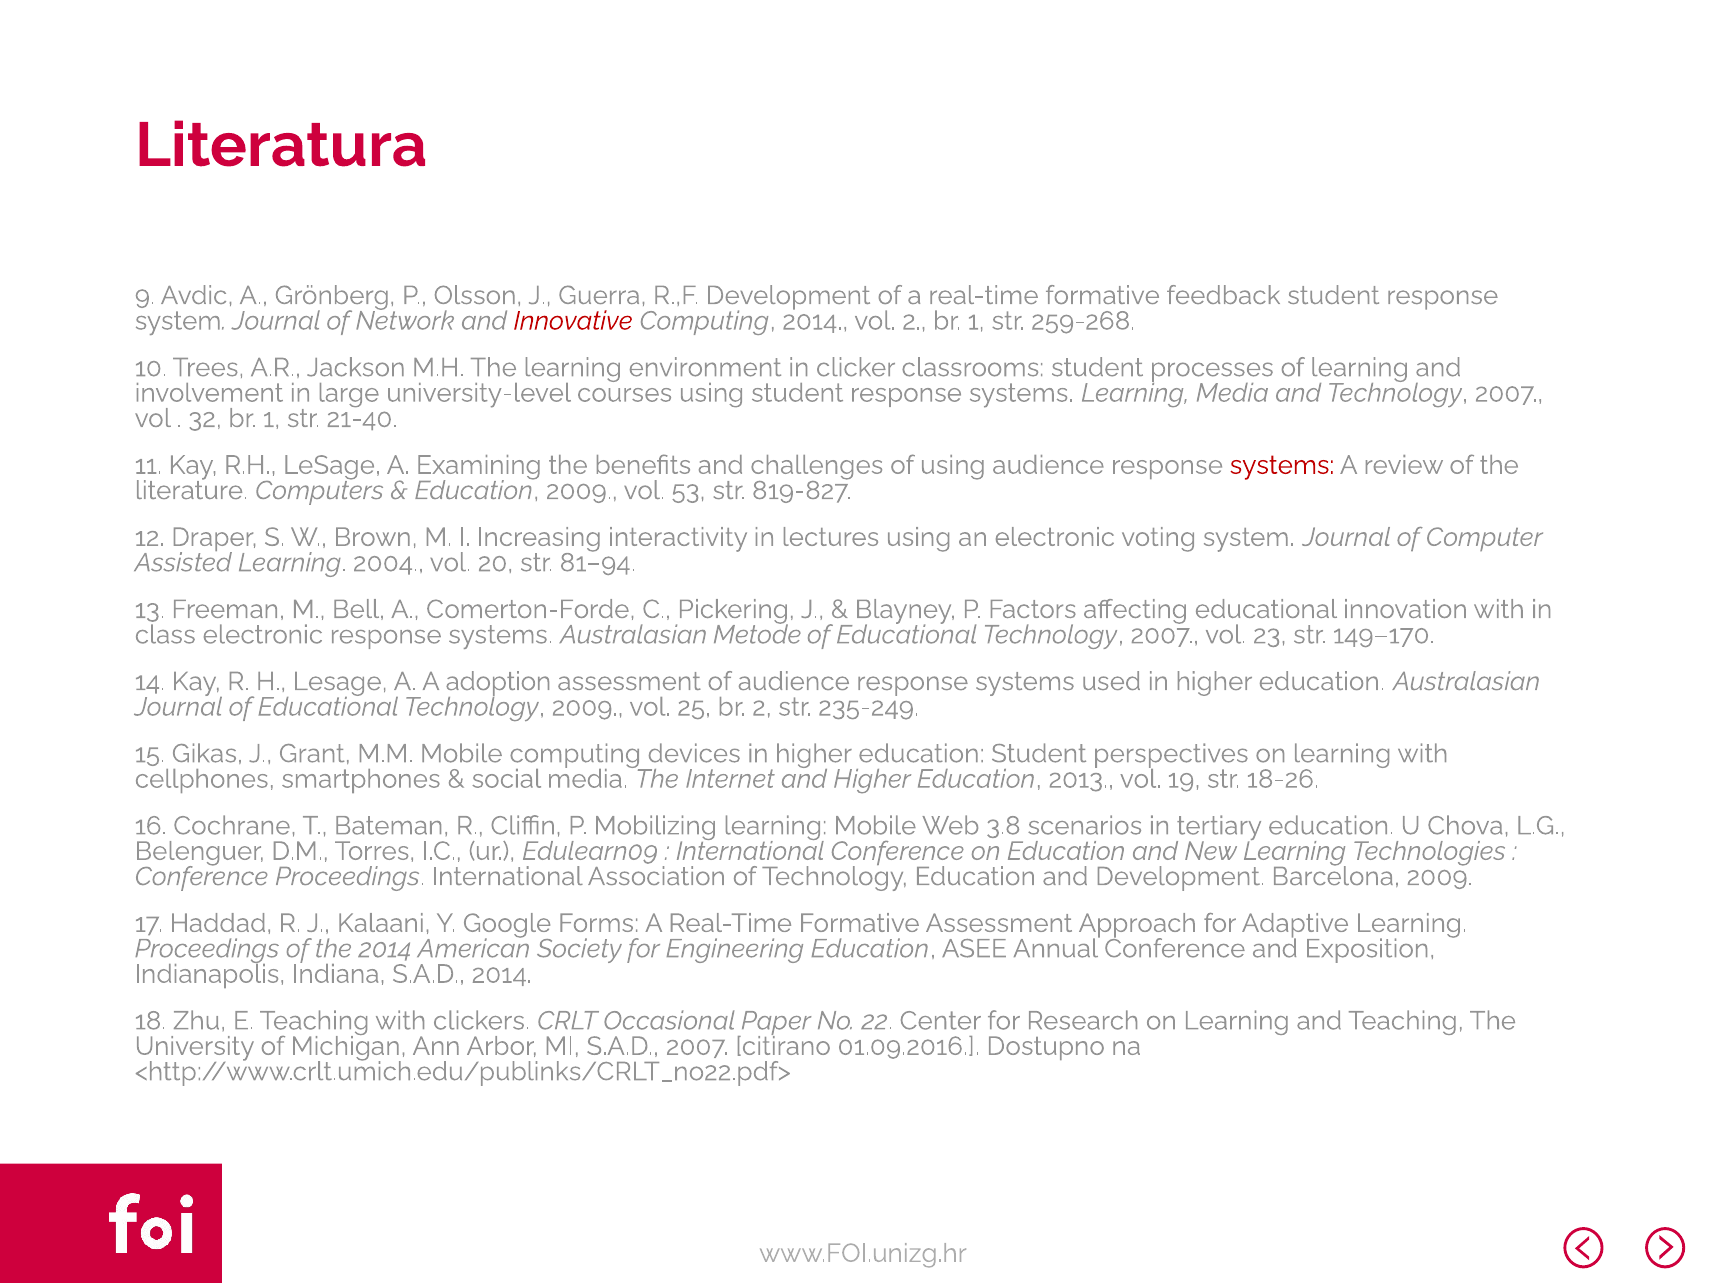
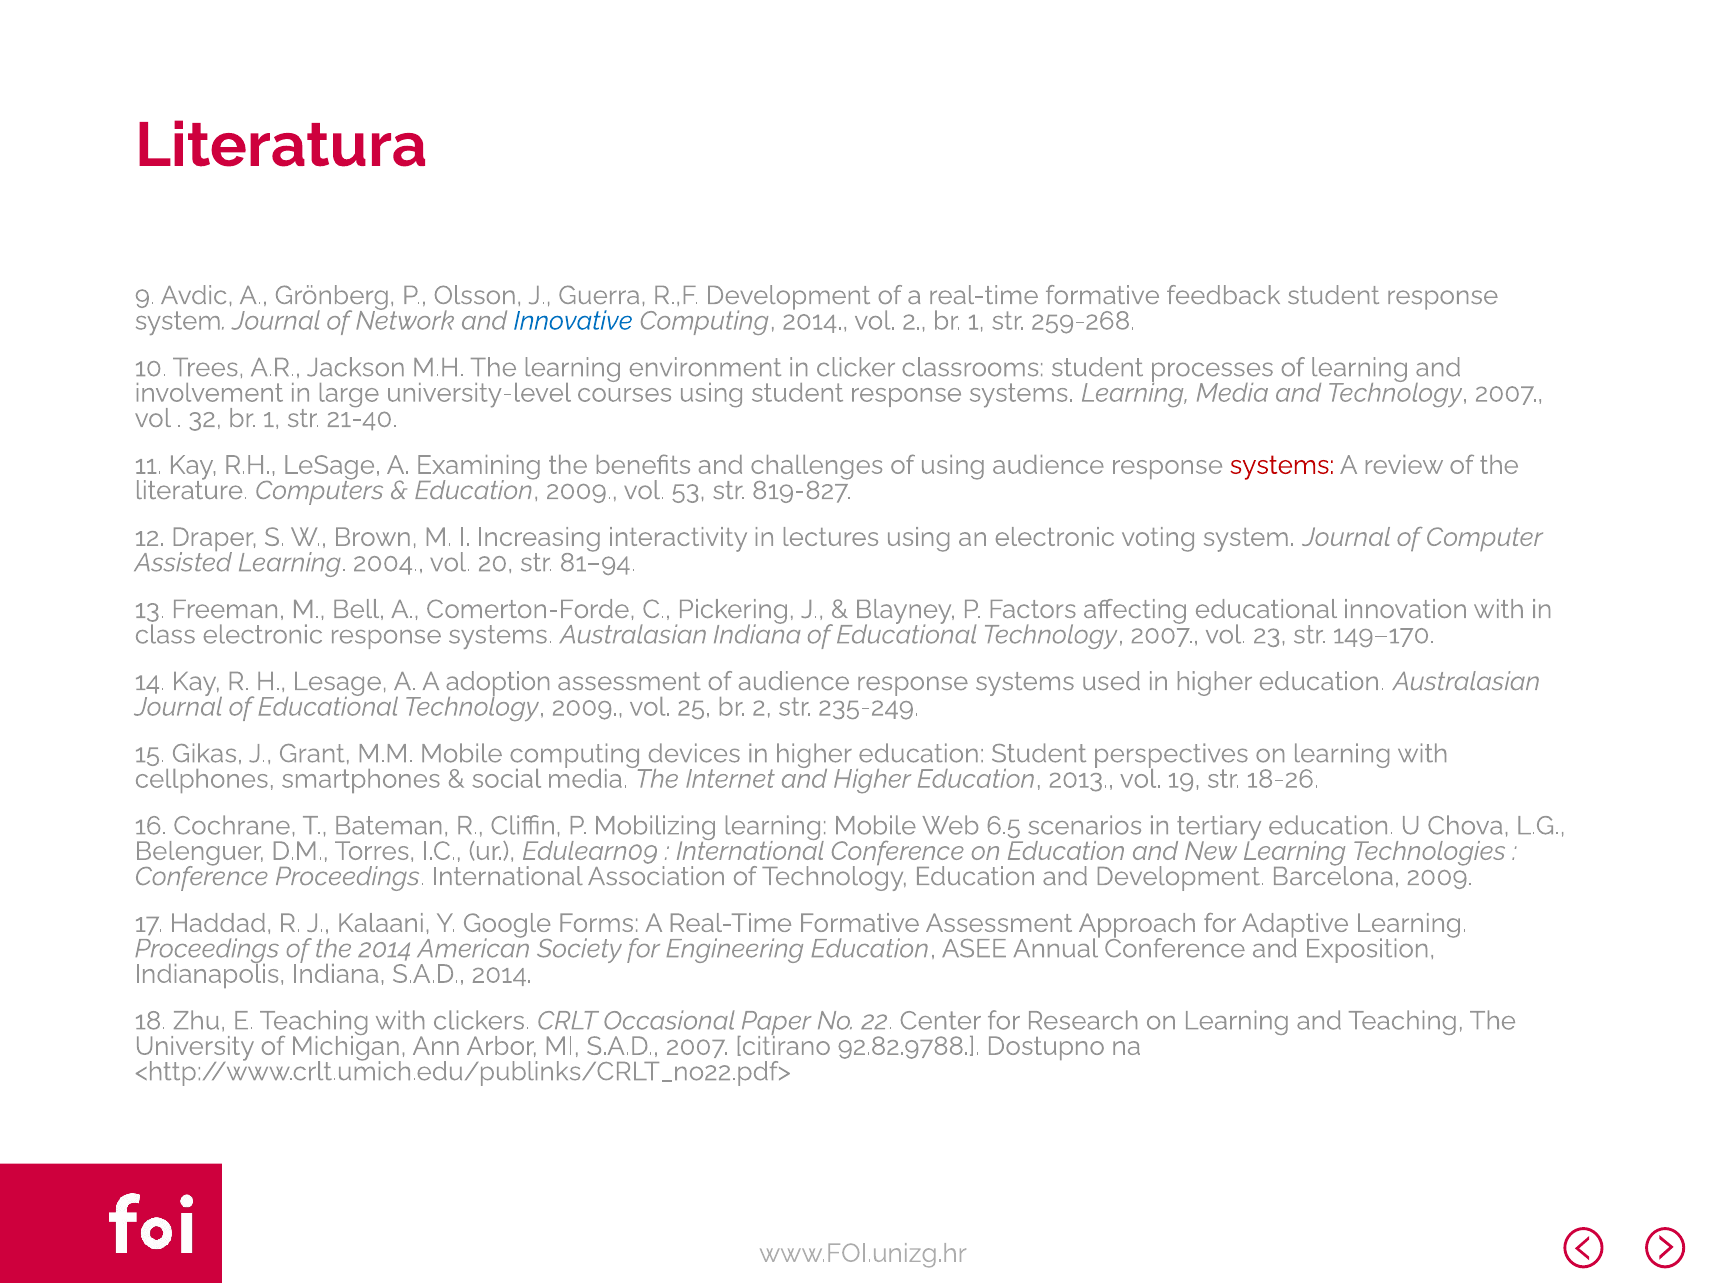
Innovative colour: red -> blue (573, 321)
Australasian Metode: Metode -> Indiana (757, 635)
3.8: 3.8 -> 6.5 (1003, 826)
01.09.2016: 01.09.2016 -> 92.82.9788 (909, 1046)
